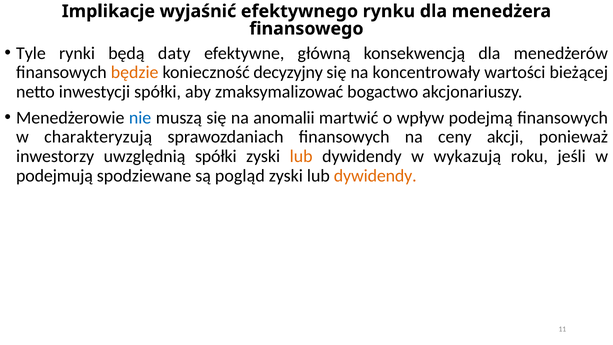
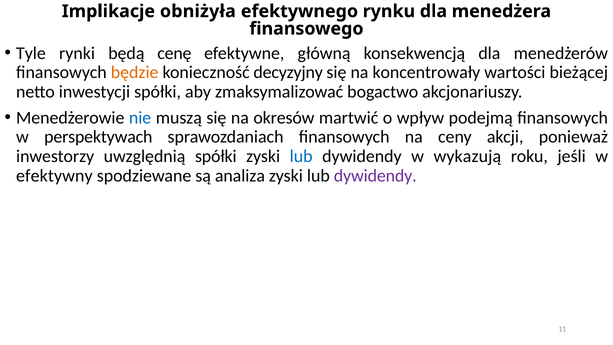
wyjaśnić: wyjaśnić -> obniżyła (198, 11)
daty: daty -> cenę (174, 53)
anomalii: anomalii -> okresów (284, 118)
charakteryzują: charakteryzują -> perspektywach (98, 137)
lub colour: orange -> blue (301, 156)
podejmują: podejmują -> efektywny (54, 175)
pogląd: pogląd -> analiza (240, 175)
dywidendy colour: orange -> purple (375, 175)
